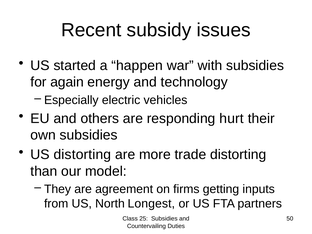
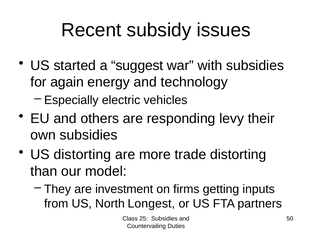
happen: happen -> suggest (137, 65)
hurt: hurt -> levy (232, 119)
agreement: agreement -> investment (124, 189)
